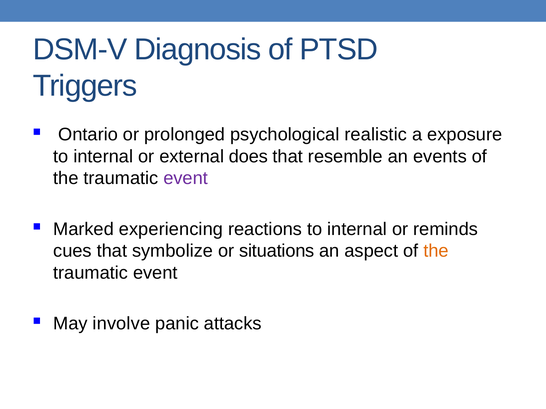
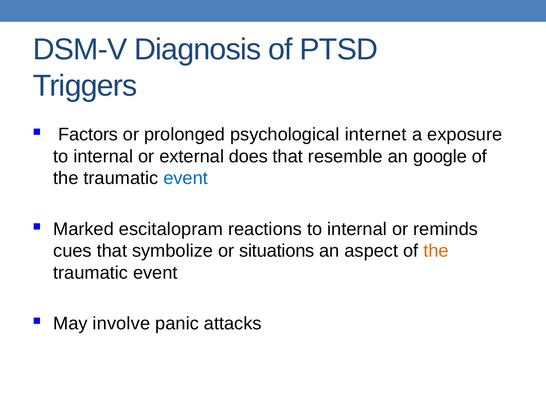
Ontario: Ontario -> Factors (88, 135)
realistic: realistic -> internet (376, 135)
events: events -> google (440, 157)
event colour: purple -> blue (186, 178)
experiencing: experiencing -> escitalopram (171, 229)
